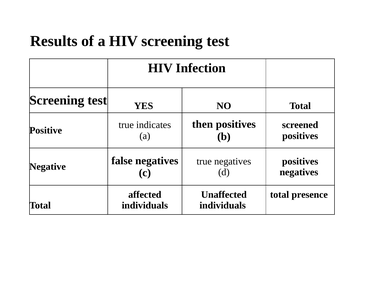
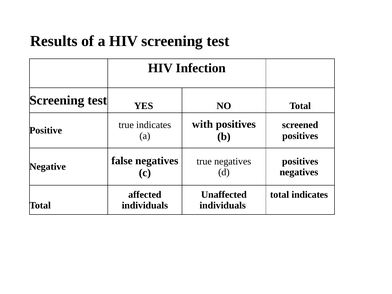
then: then -> with (202, 124)
total presence: presence -> indicates (310, 195)
